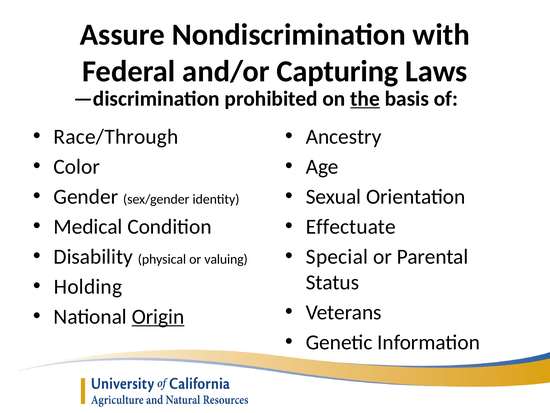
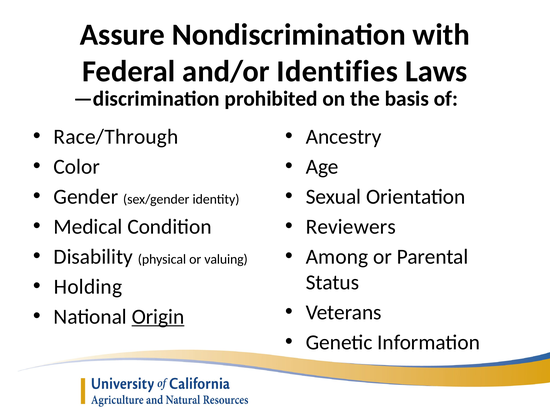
Capturing: Capturing -> Identifies (337, 71)
the underline: present -> none (365, 99)
Effectuate: Effectuate -> Reviewers (351, 226)
Special: Special -> Among (337, 256)
